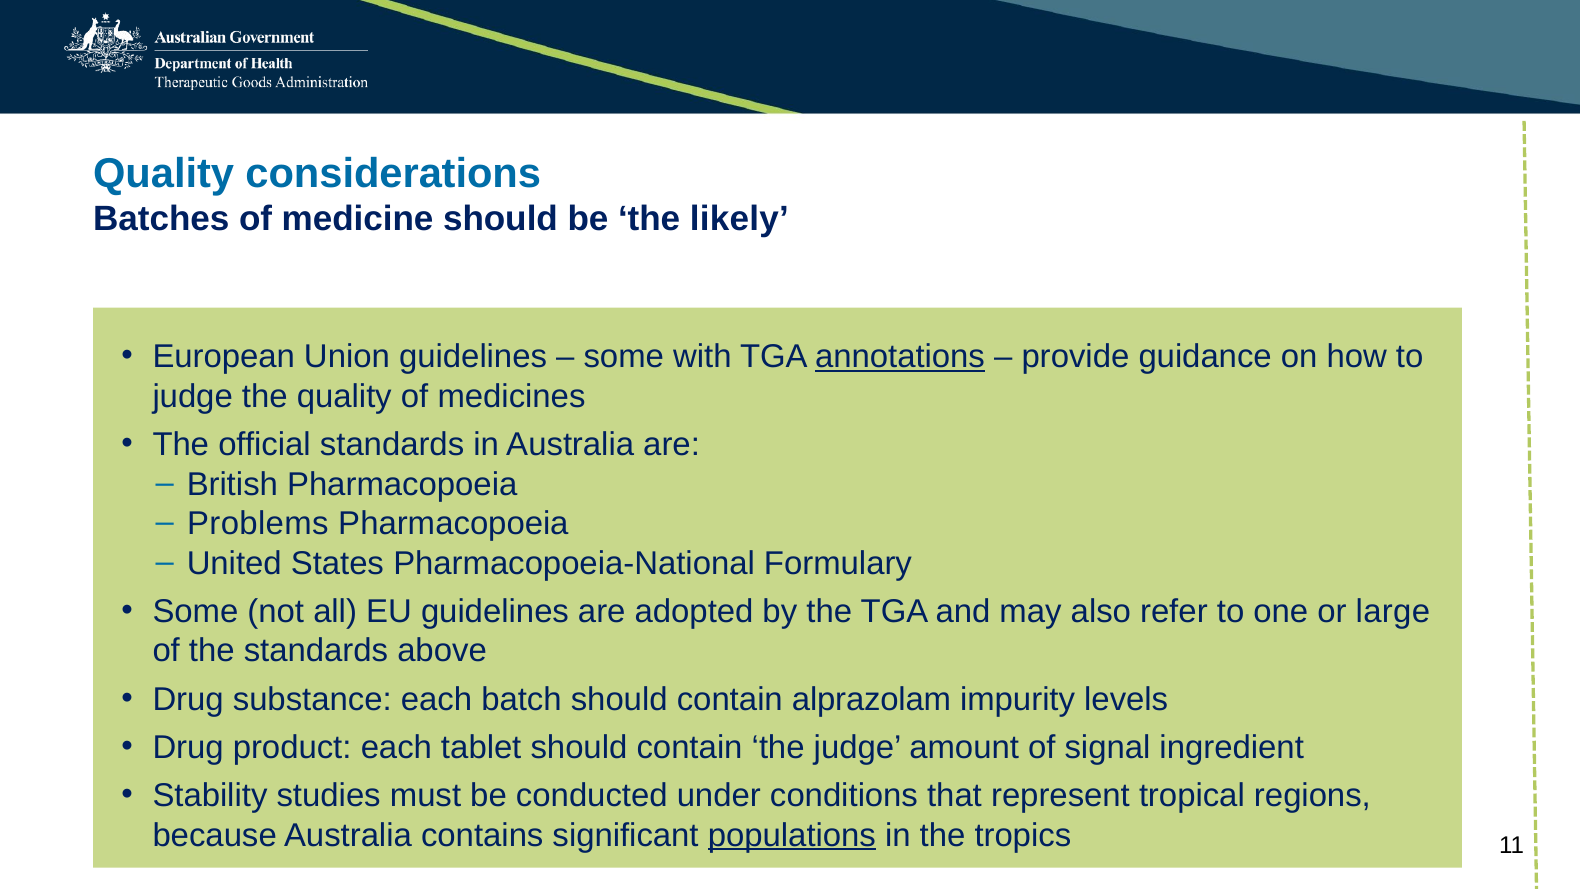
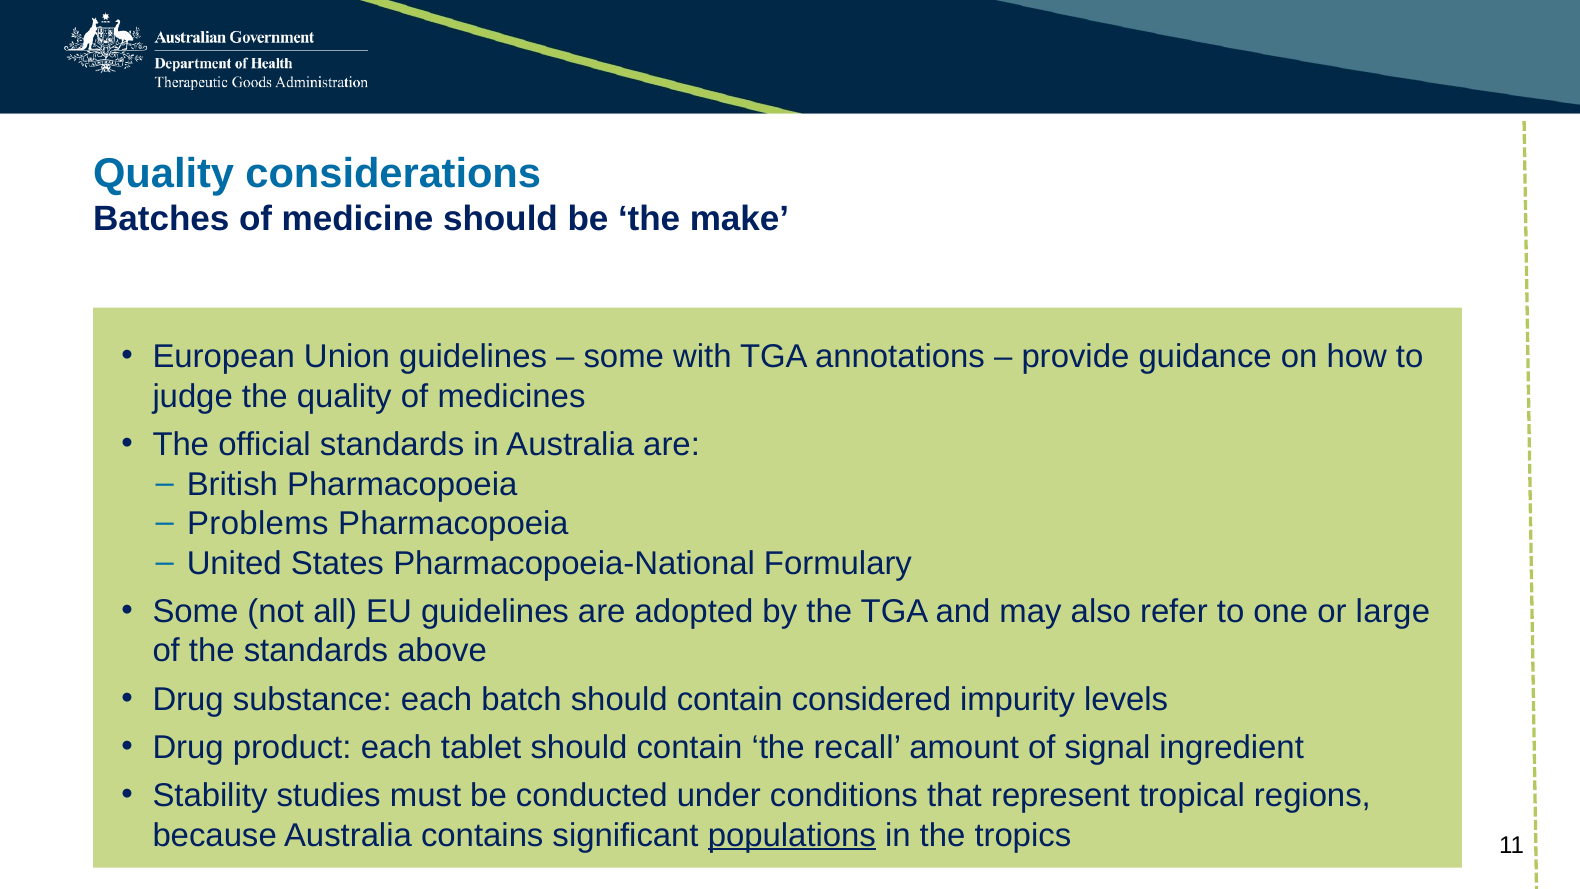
likely: likely -> make (739, 219)
annotations underline: present -> none (900, 357)
alprazolam: alprazolam -> considered (872, 699)
the judge: judge -> recall (857, 747)
